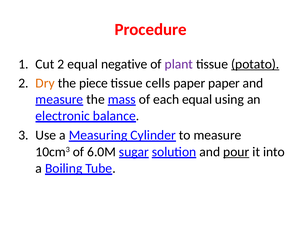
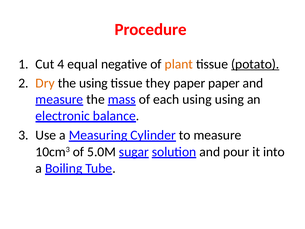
Cut 2: 2 -> 4 (61, 64)
plant colour: purple -> orange (179, 64)
the piece: piece -> using (93, 83)
cells: cells -> they (158, 83)
each equal: equal -> using (197, 99)
6.0M: 6.0M -> 5.0M (102, 152)
pour underline: present -> none (236, 152)
